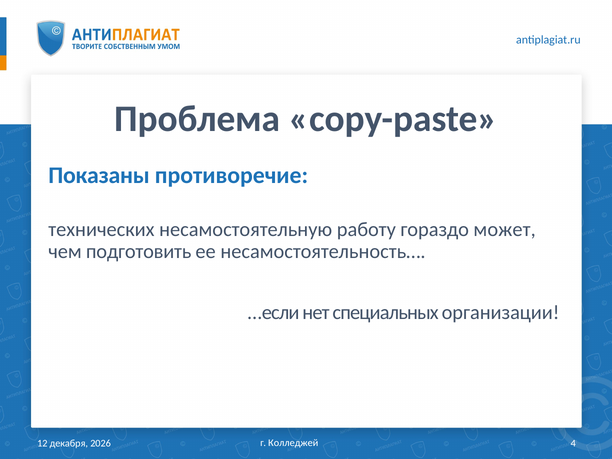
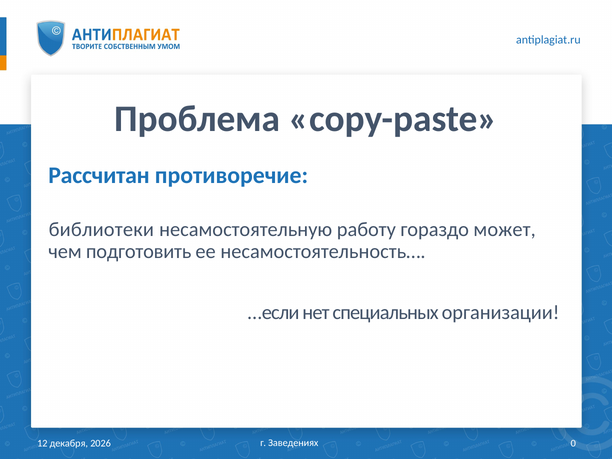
Показаны: Показаны -> Рассчитан (99, 175)
технических: технических -> библиотеки (101, 230)
Колледжей: Колледжей -> Заведениях (293, 443)
4: 4 -> 0 (573, 443)
